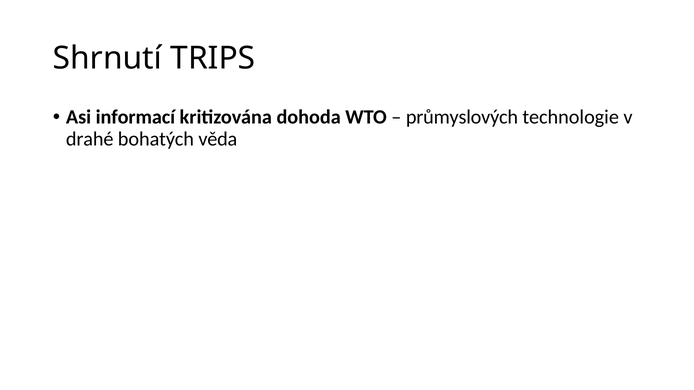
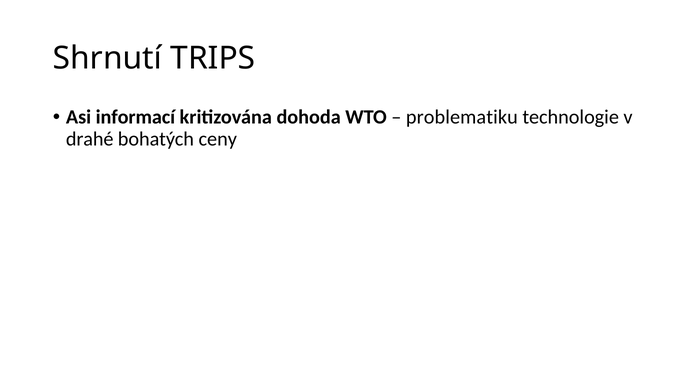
průmyslových: průmyslových -> problematiku (462, 117)
věda: věda -> ceny (218, 139)
